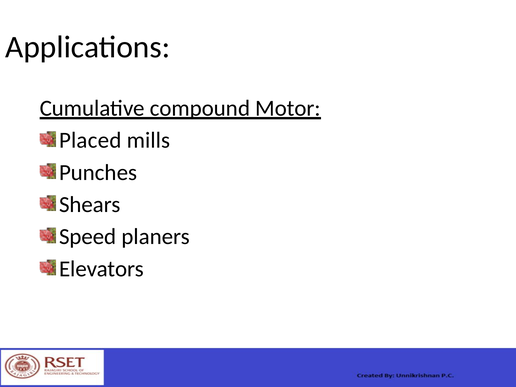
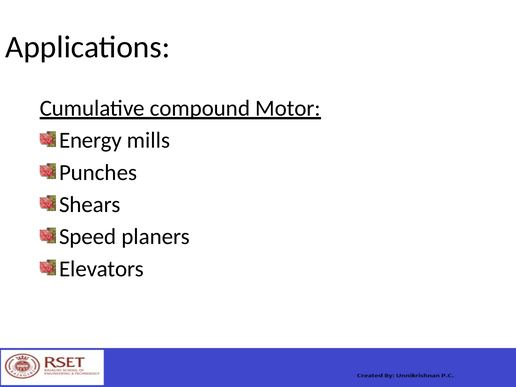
Placed: Placed -> Energy (90, 140)
